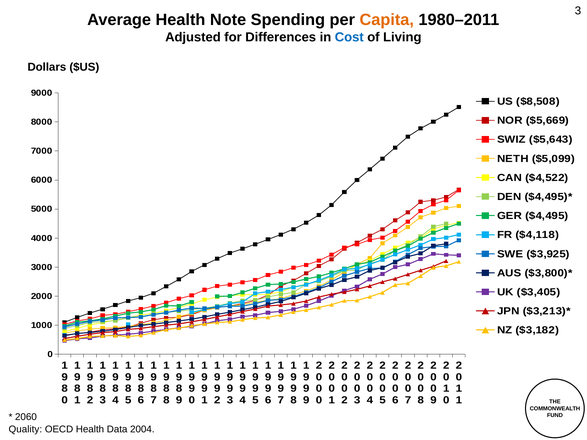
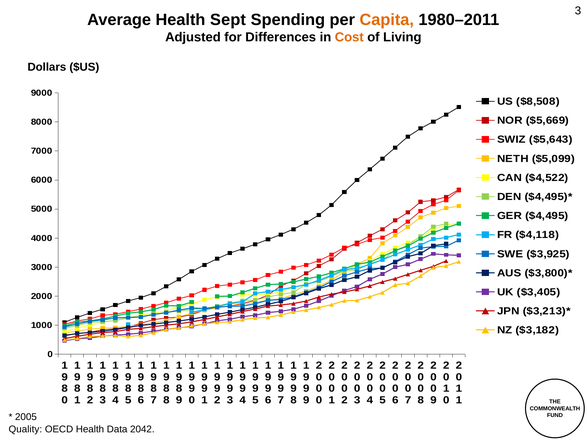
Note: Note -> Sept (228, 20)
Cost colour: blue -> orange (349, 37)
2060: 2060 -> 2005 (26, 417)
2004: 2004 -> 2042 (142, 429)
